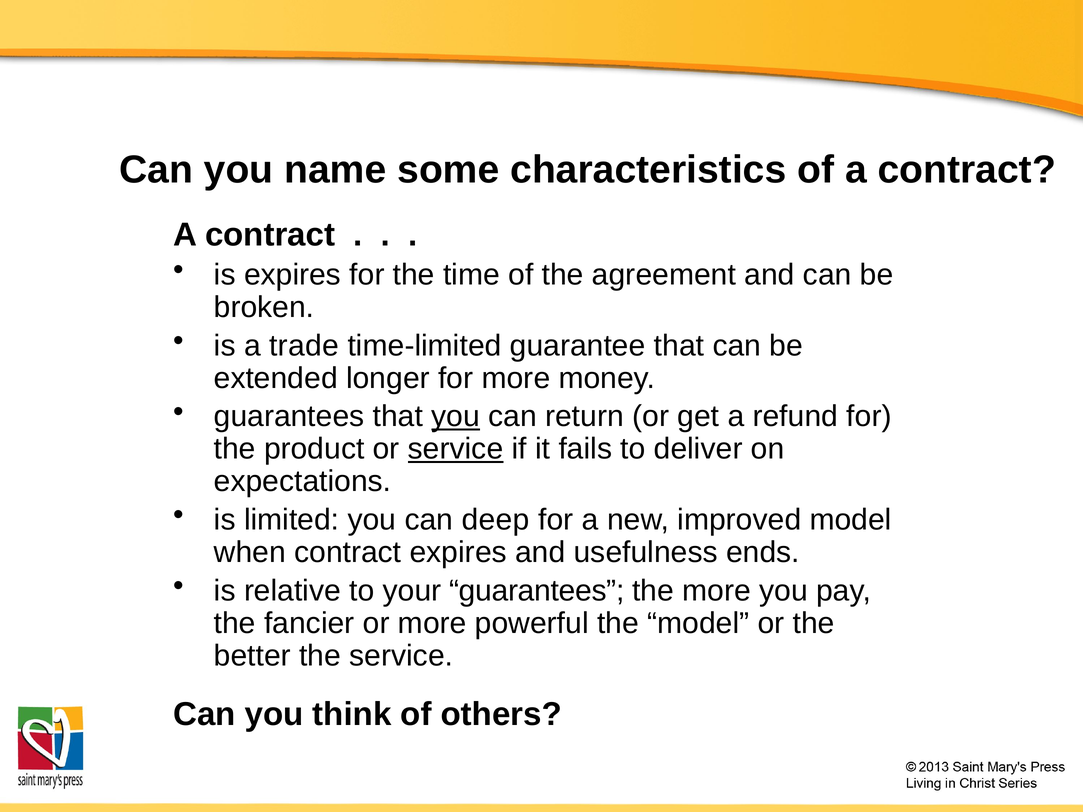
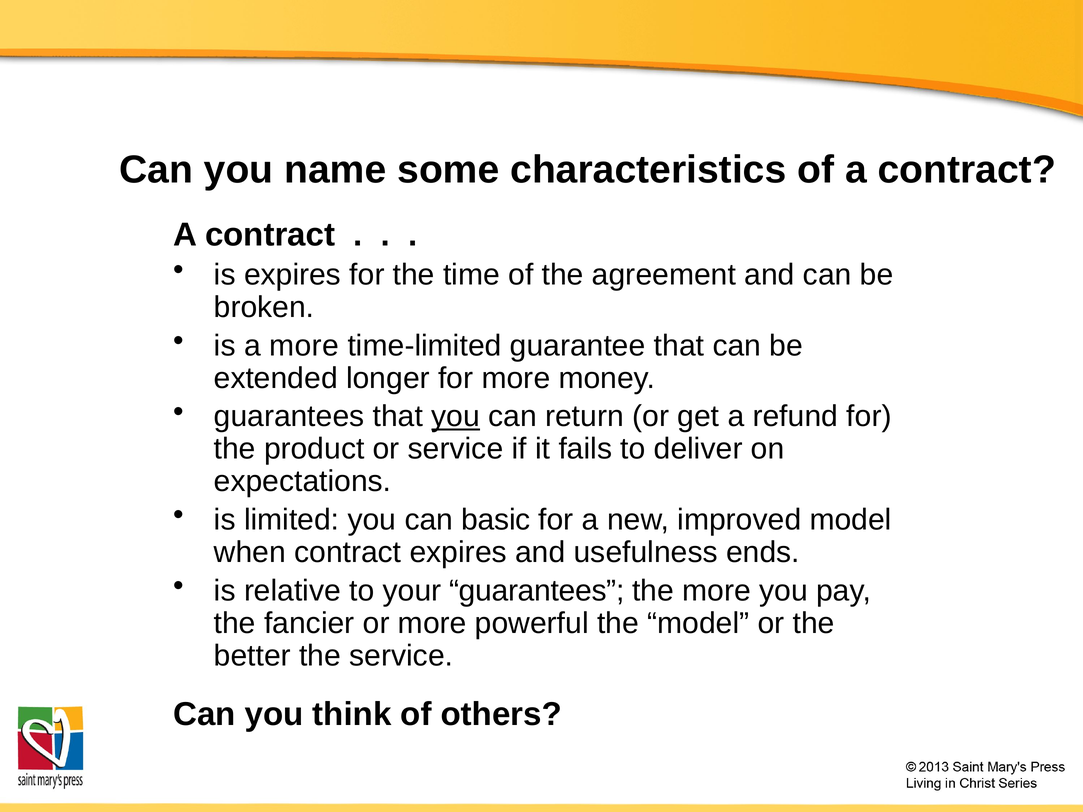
a trade: trade -> more (304, 346)
service underline: present -> none (456, 449)
deep: deep -> basic (496, 520)
